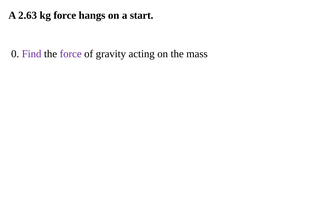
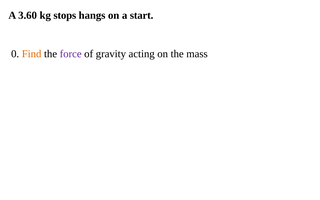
2.63: 2.63 -> 3.60 (28, 15)
kg force: force -> stops (65, 15)
Find colour: purple -> orange (32, 54)
